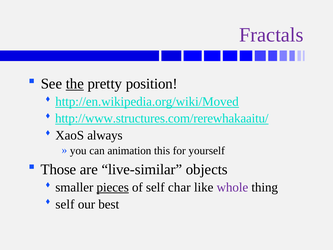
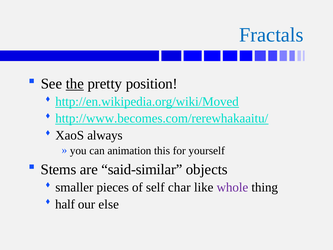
Fractals colour: purple -> blue (271, 35)
http://www.structures.com/rerewhakaaitu/: http://www.structures.com/rerewhakaaitu/ -> http://www.becomes.com/rerewhakaaitu/ (162, 118)
Those: Those -> Stems (58, 169)
live-similar: live-similar -> said-similar (142, 169)
pieces underline: present -> none (113, 187)
self: self -> half (65, 204)
best: best -> else (109, 204)
